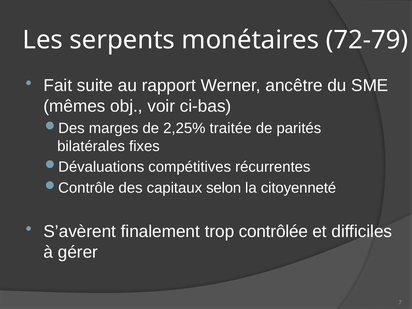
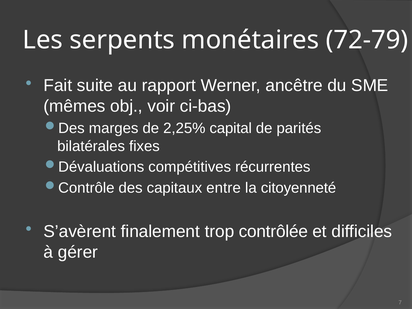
traitée: traitée -> capital (231, 128)
selon: selon -> entre (224, 188)
